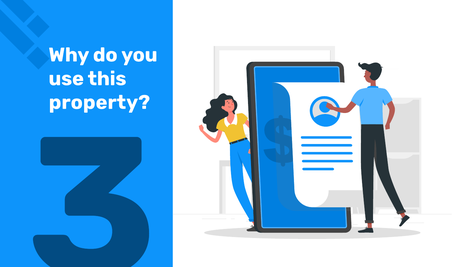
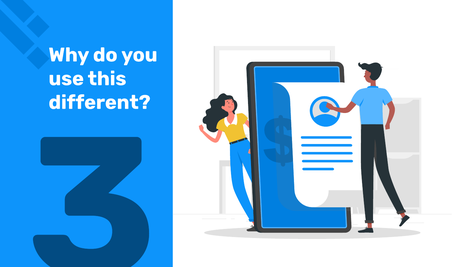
property: property -> different (100, 102)
